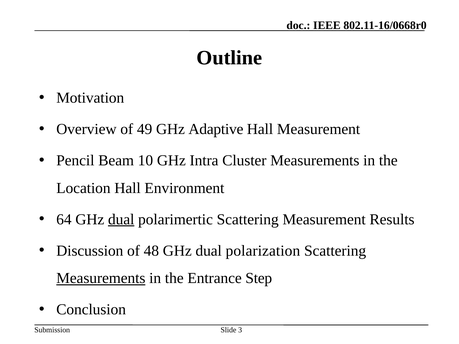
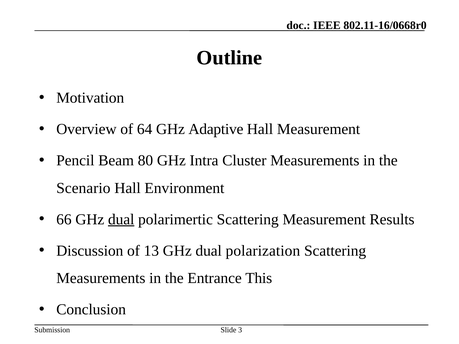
49: 49 -> 64 (145, 129)
10: 10 -> 80 (145, 161)
Location: Location -> Scenario (83, 188)
64: 64 -> 66 (64, 220)
48: 48 -> 13 (151, 251)
Measurements underline: present -> none (101, 278)
Step: Step -> This (259, 278)
